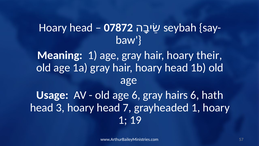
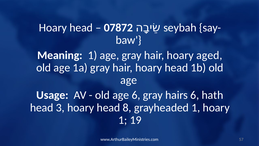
their: their -> aged (209, 55)
7: 7 -> 8 (127, 107)
